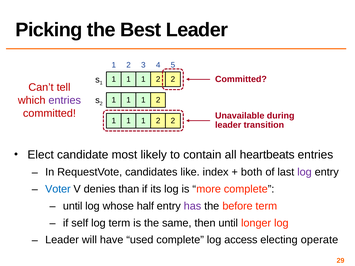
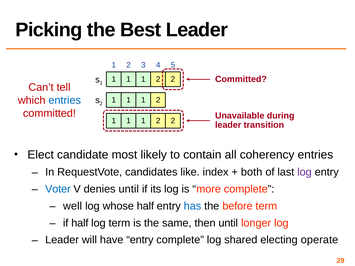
entries colour: purple -> blue (65, 100)
heartbeats: heartbeats -> coherency (267, 155)
denies than: than -> until (129, 189)
until: until -> well (73, 206)
has colour: purple -> blue (192, 206)
if self: self -> half (80, 223)
have used: used -> entry (140, 240)
access: access -> shared (241, 240)
